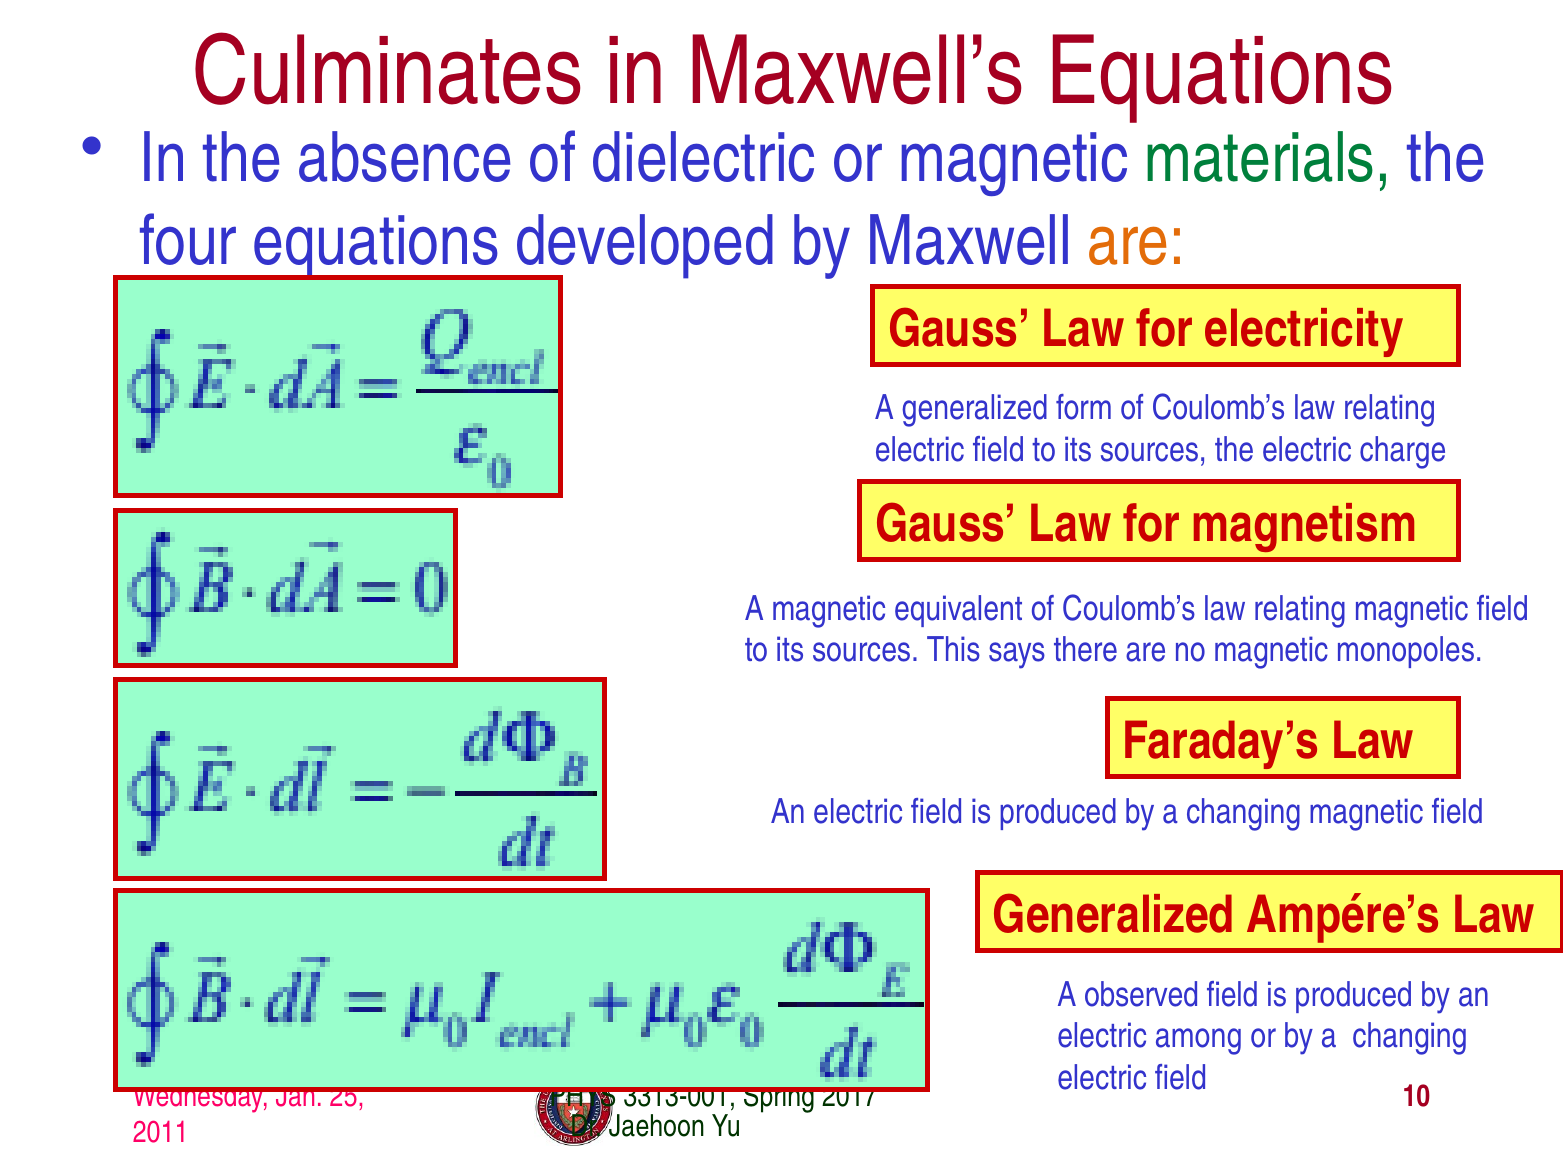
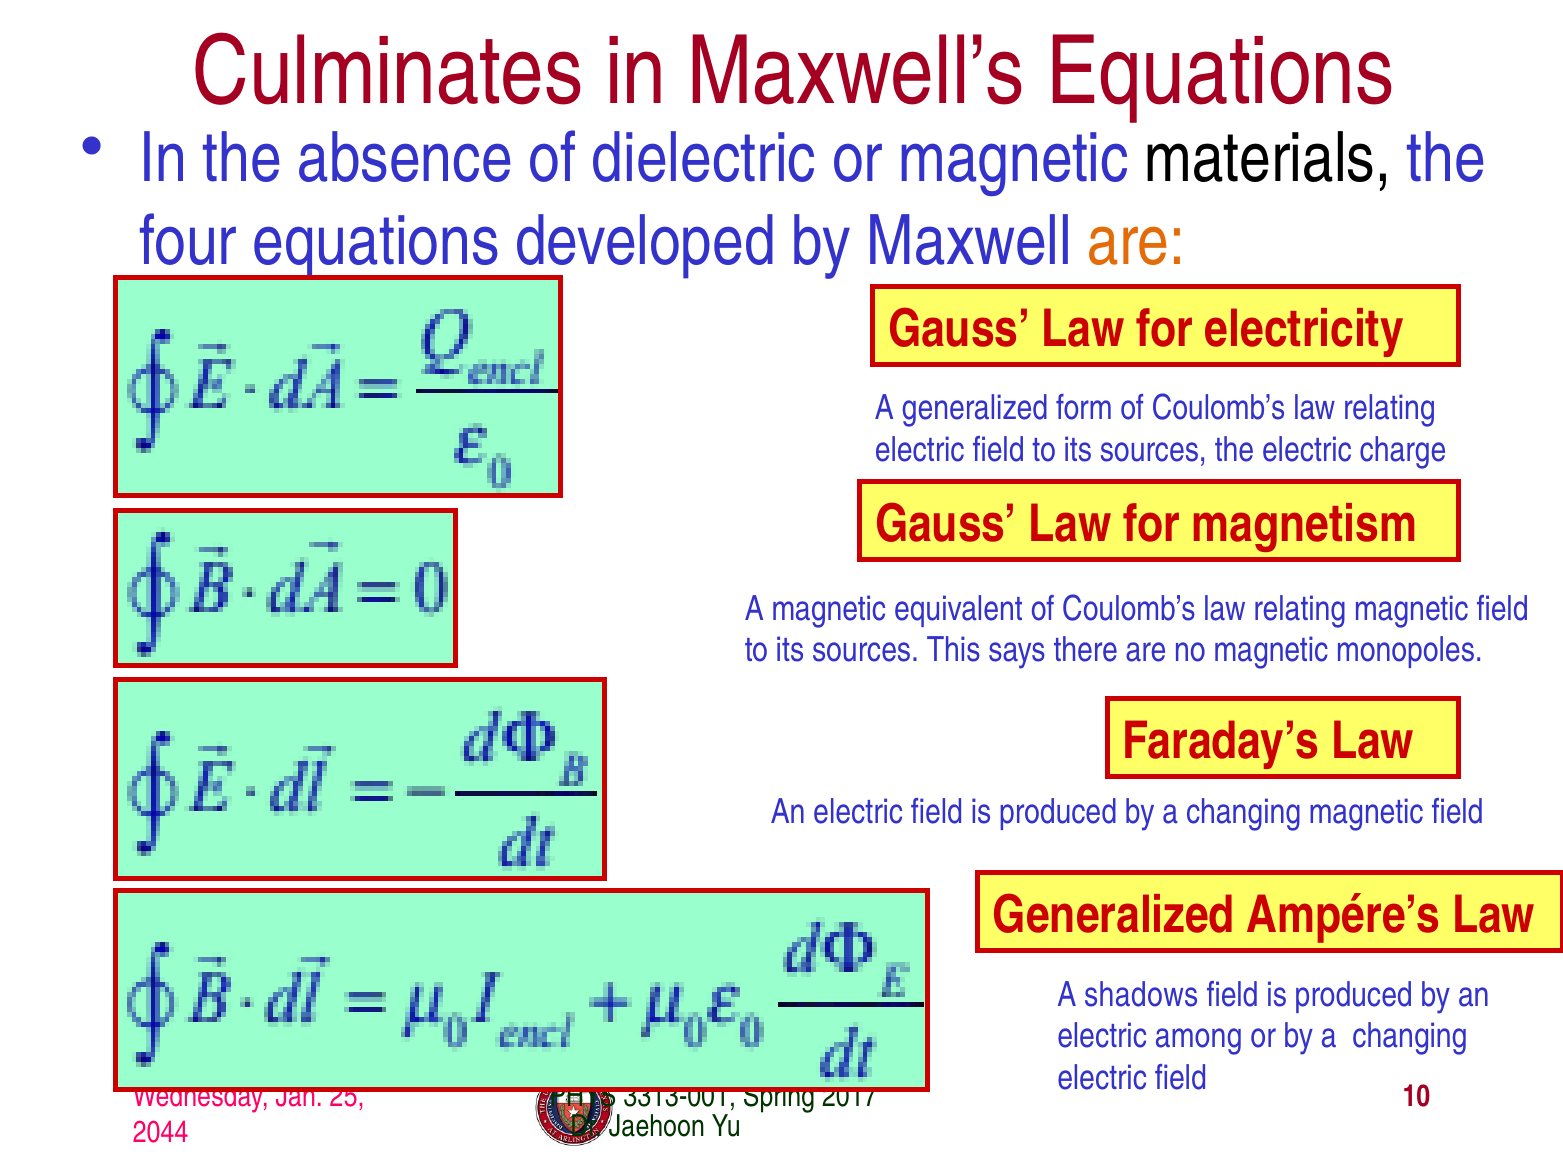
materials colour: green -> black (1268, 159)
observed: observed -> shadows (1141, 995)
2011: 2011 -> 2044 (161, 1133)
